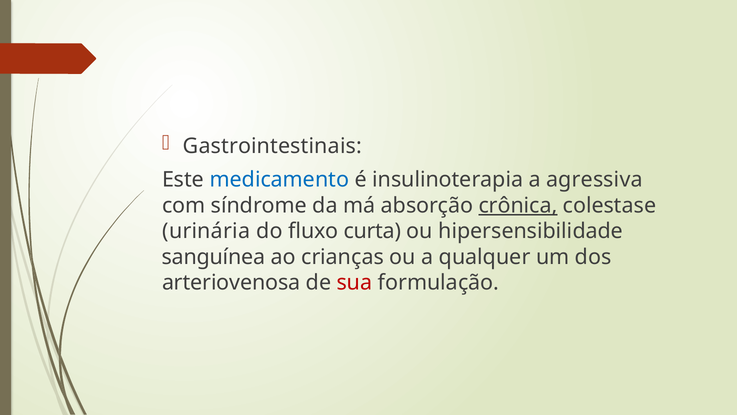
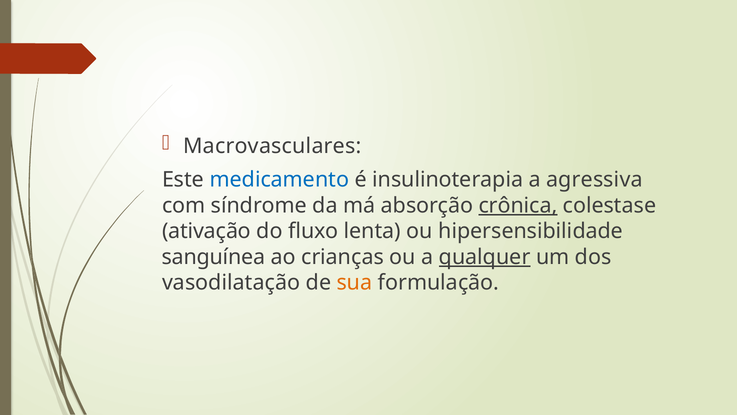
Gastrointestinais: Gastrointestinais -> Macrovasculares (272, 146)
urinária: urinária -> ativação (207, 231)
curta: curta -> lenta (372, 231)
qualquer underline: none -> present (485, 257)
arteriovenosa: arteriovenosa -> vasodilatação (231, 283)
sua colour: red -> orange (355, 283)
